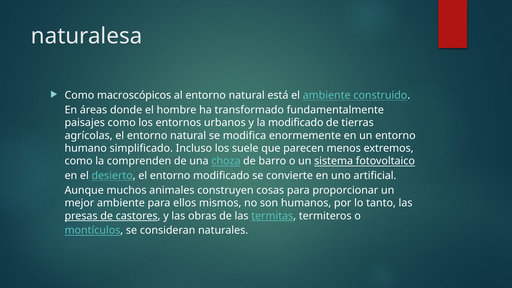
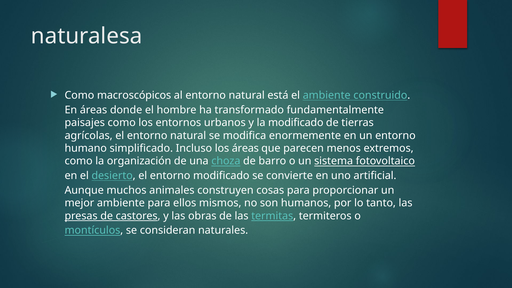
los suele: suele -> áreas (245, 148)
comprenden: comprenden -> organización (139, 161)
